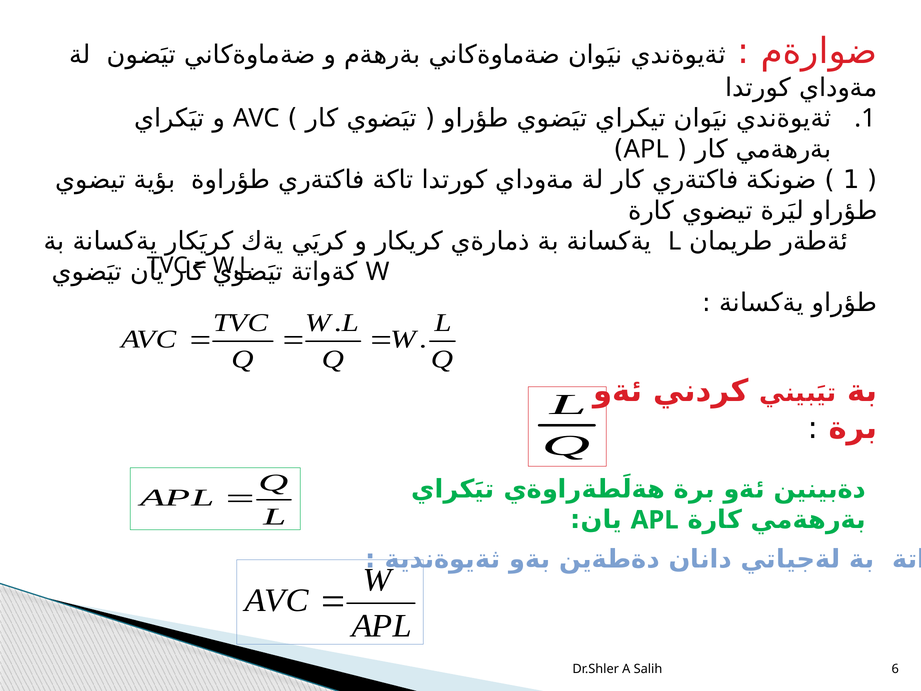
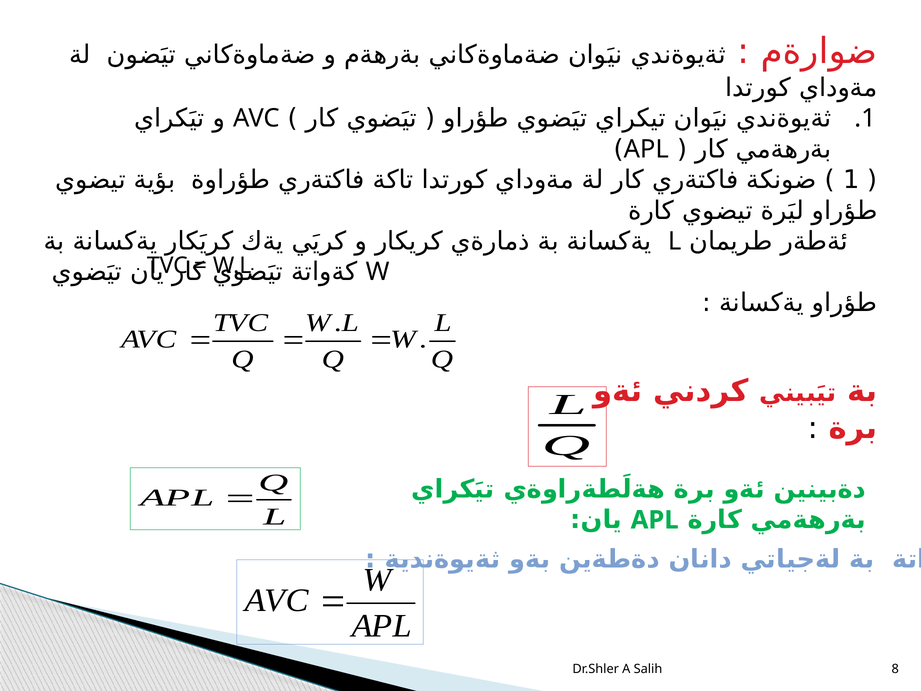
6: 6 -> 8 (895, 669)
